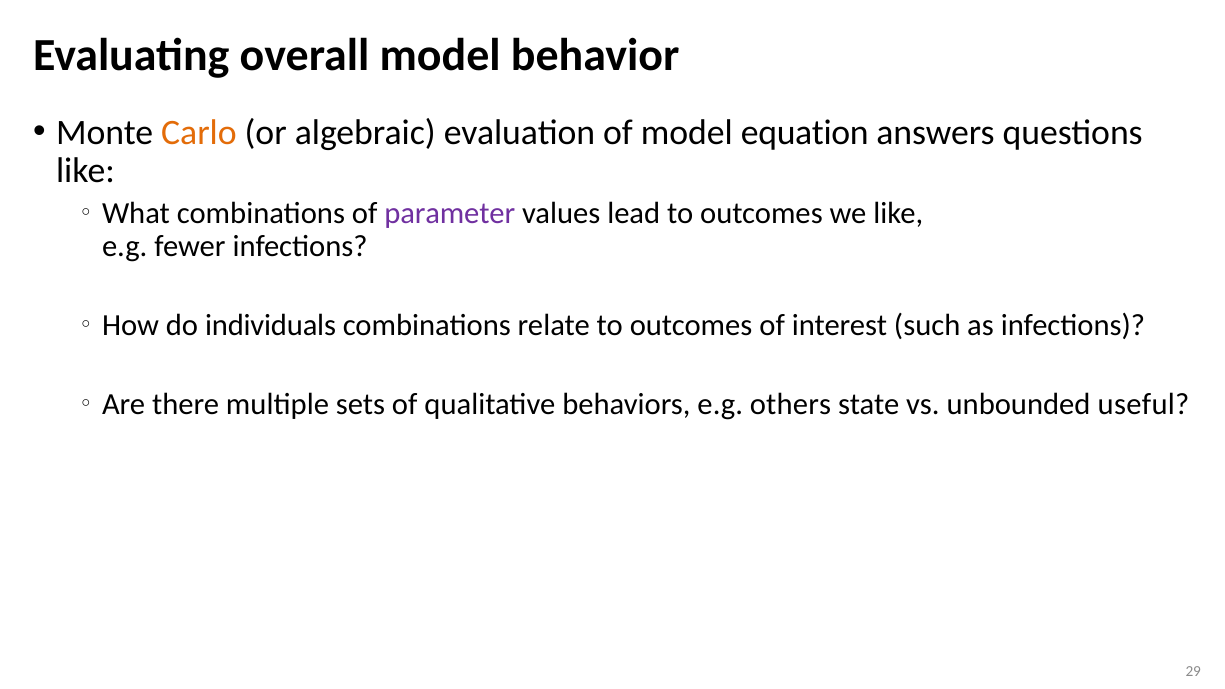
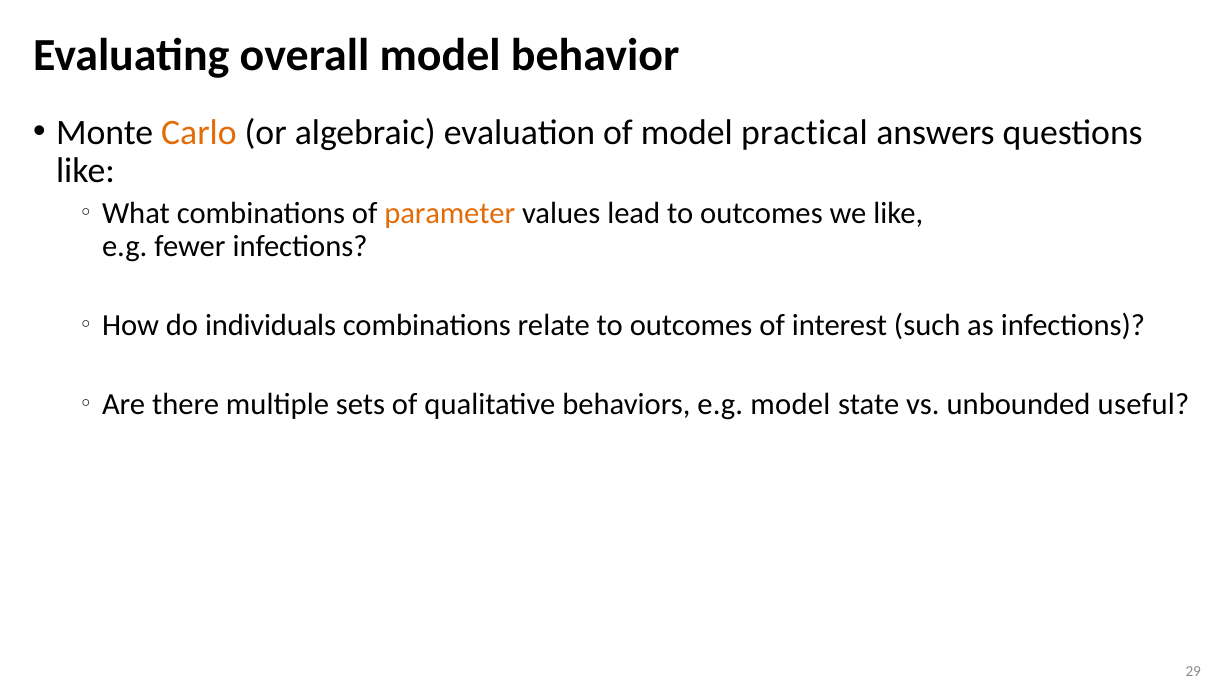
equation: equation -> practical (804, 132)
parameter colour: purple -> orange (450, 213)
e.g others: others -> model (790, 404)
